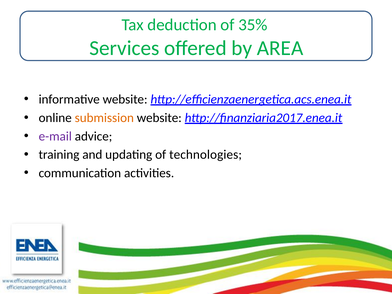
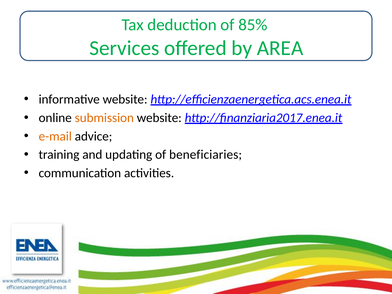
35%: 35% -> 85% (253, 25)
e-mail colour: purple -> orange (55, 136)
technologies: technologies -> beneficiaries (206, 155)
